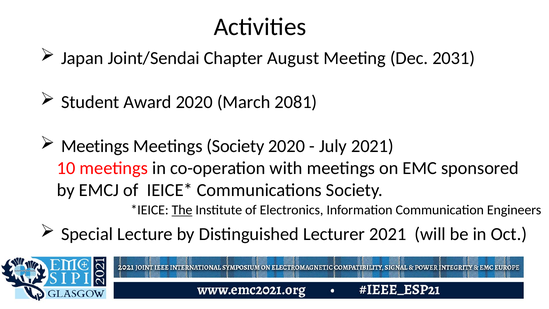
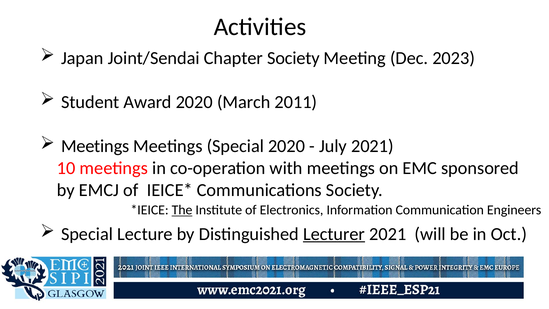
Chapter August: August -> Society (293, 58)
2031: 2031 -> 2023 (454, 58)
2081: 2081 -> 2011 (296, 102)
Meetings Society: Society -> Special (235, 146)
Lecturer underline: none -> present (334, 234)
